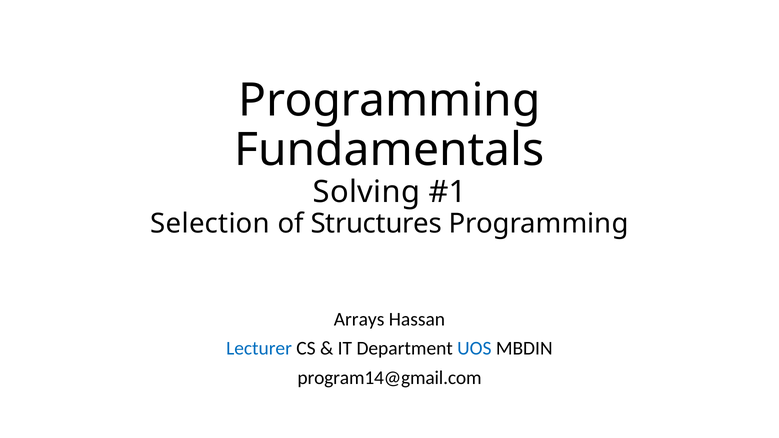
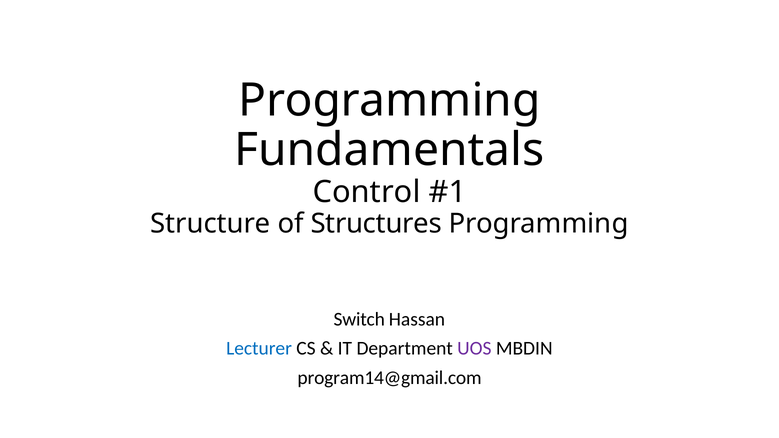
Solving: Solving -> Control (367, 192)
Selection: Selection -> Structure (210, 224)
Arrays: Arrays -> Switch (359, 320)
UOS colour: blue -> purple (474, 349)
